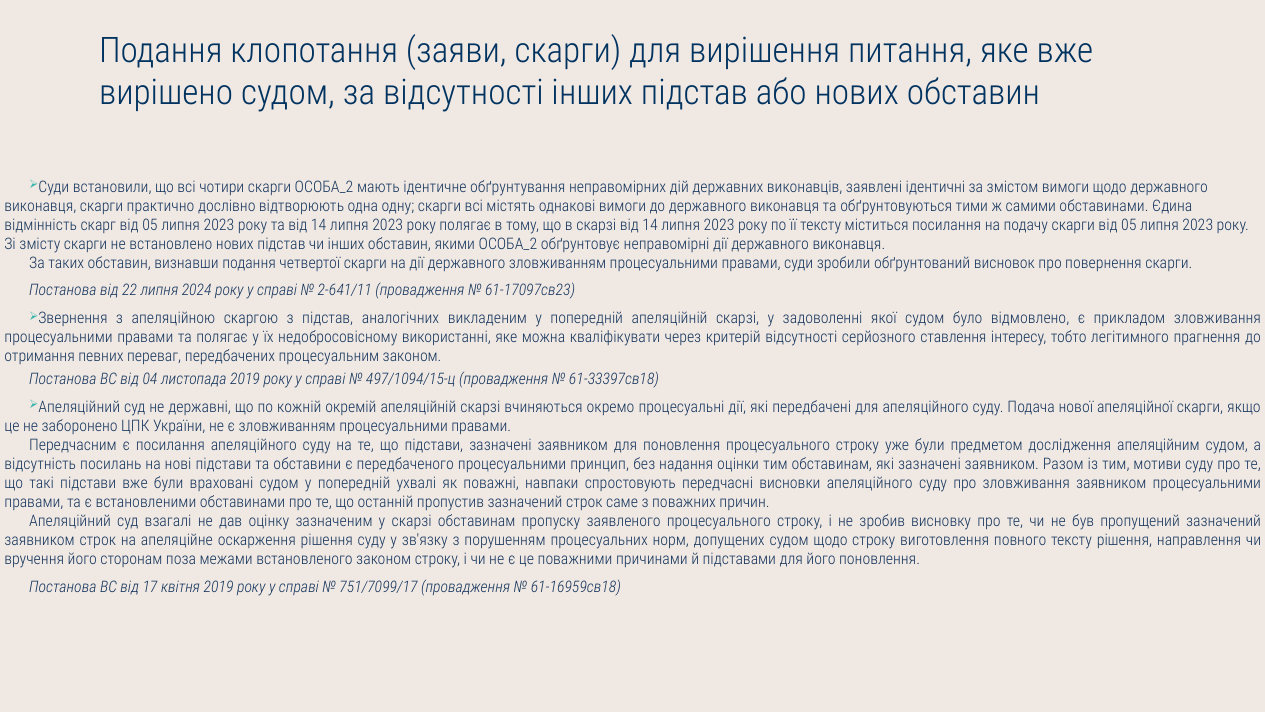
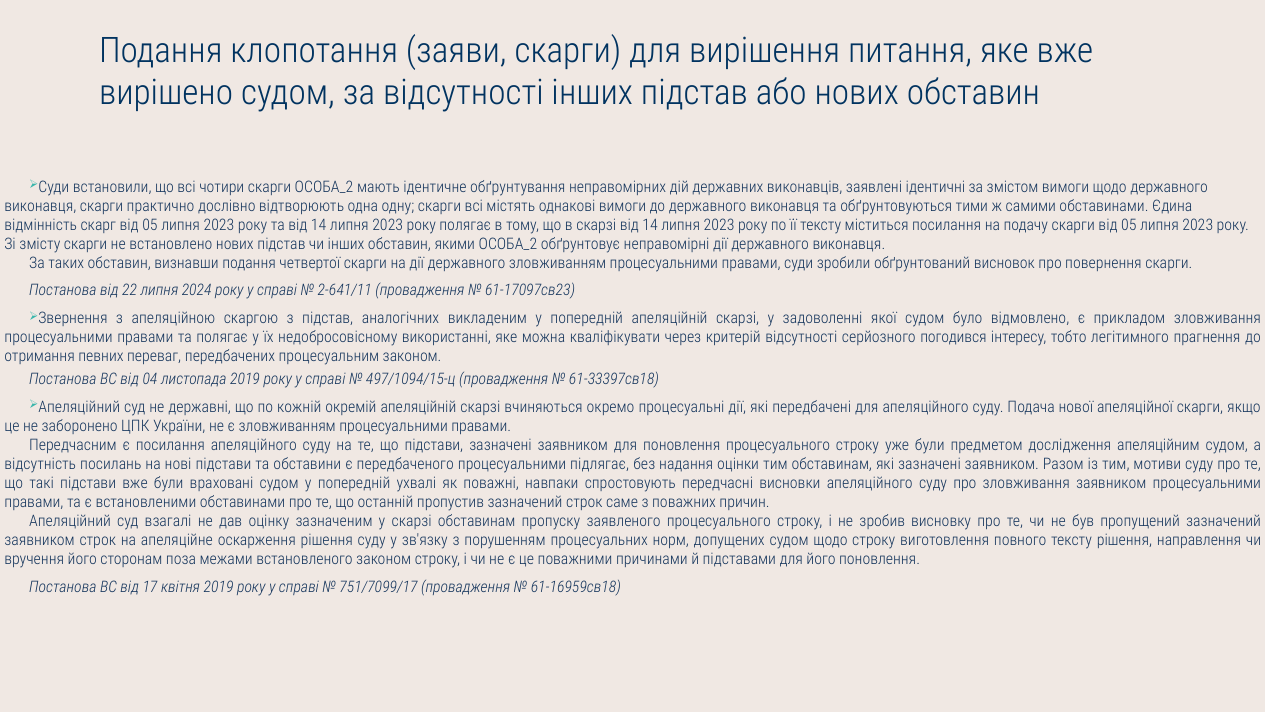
ставлення: ставлення -> погодився (953, 337)
принцип: принцип -> підлягає (600, 464)
